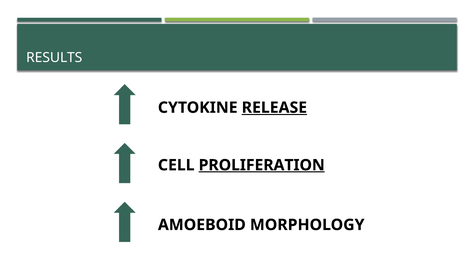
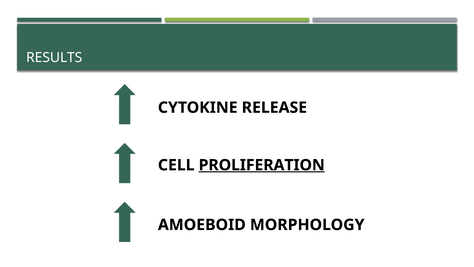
RELEASE underline: present -> none (274, 107)
